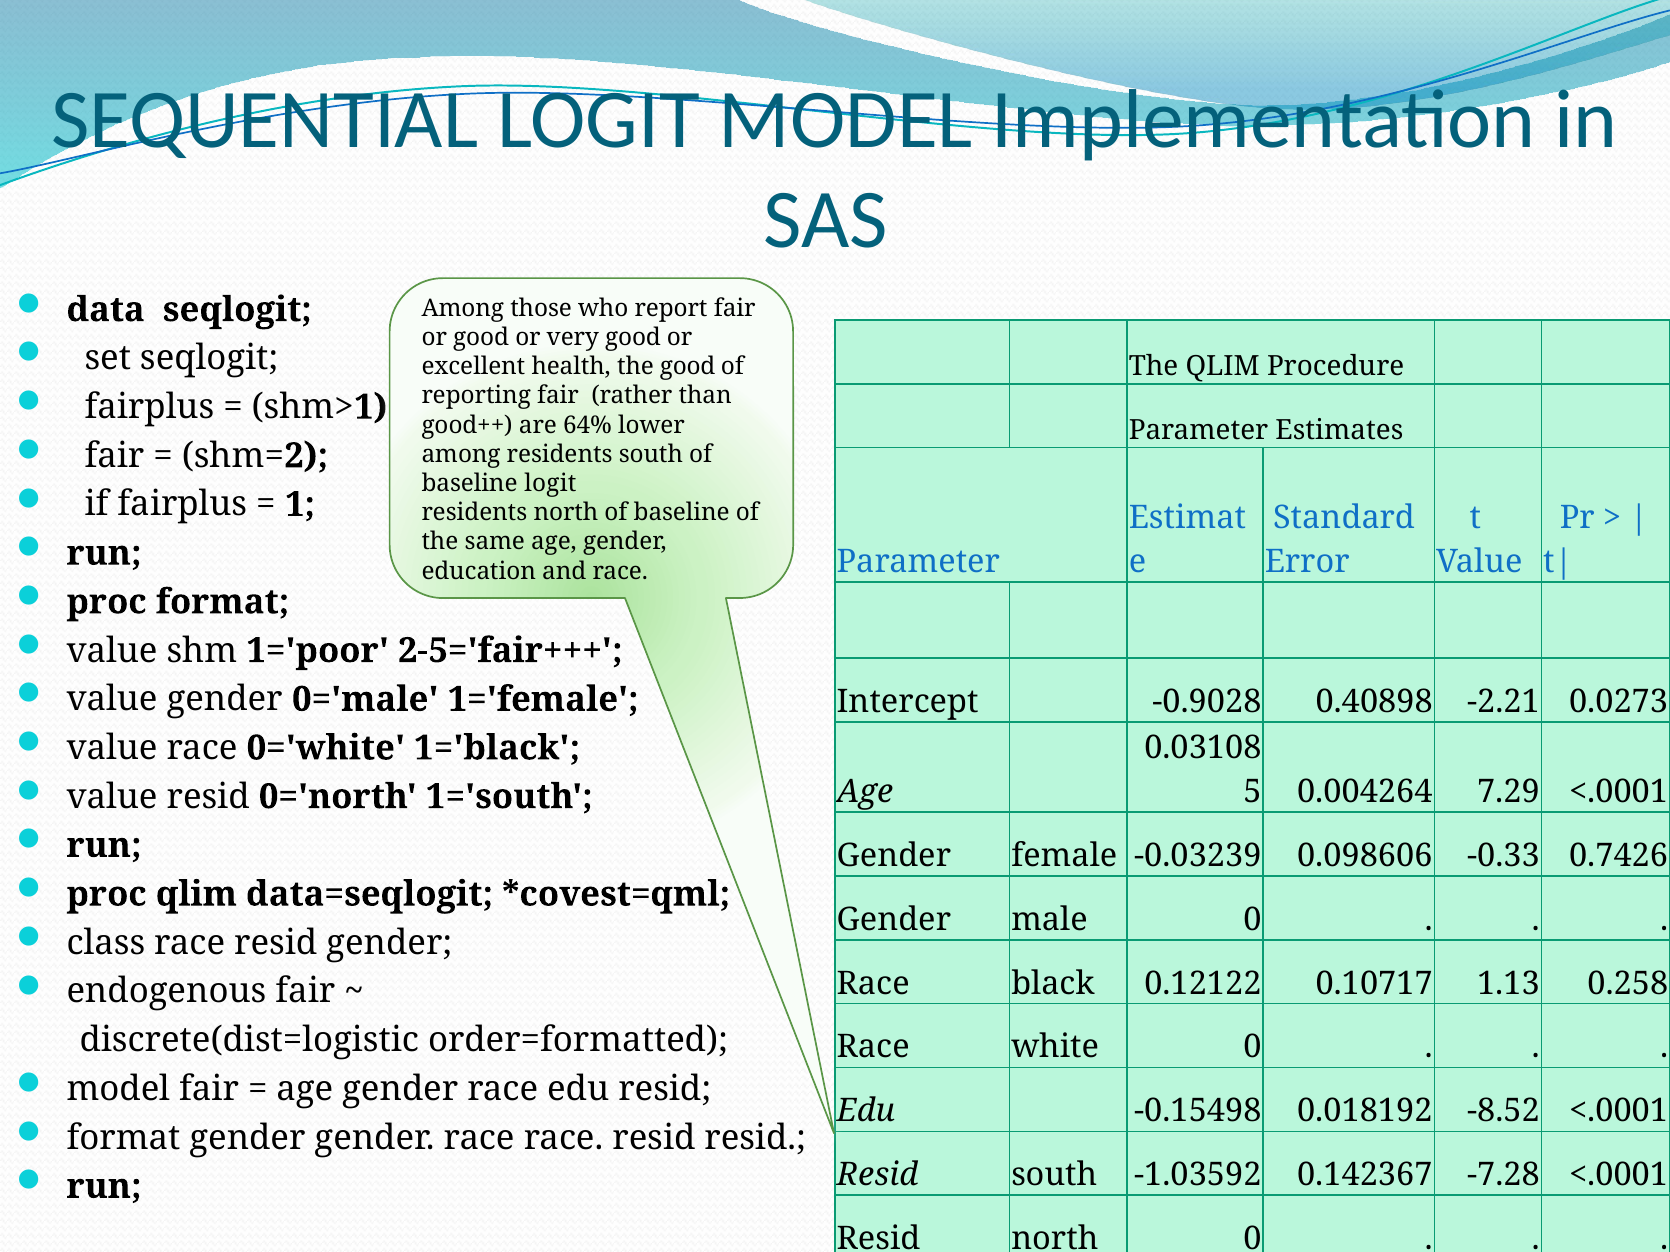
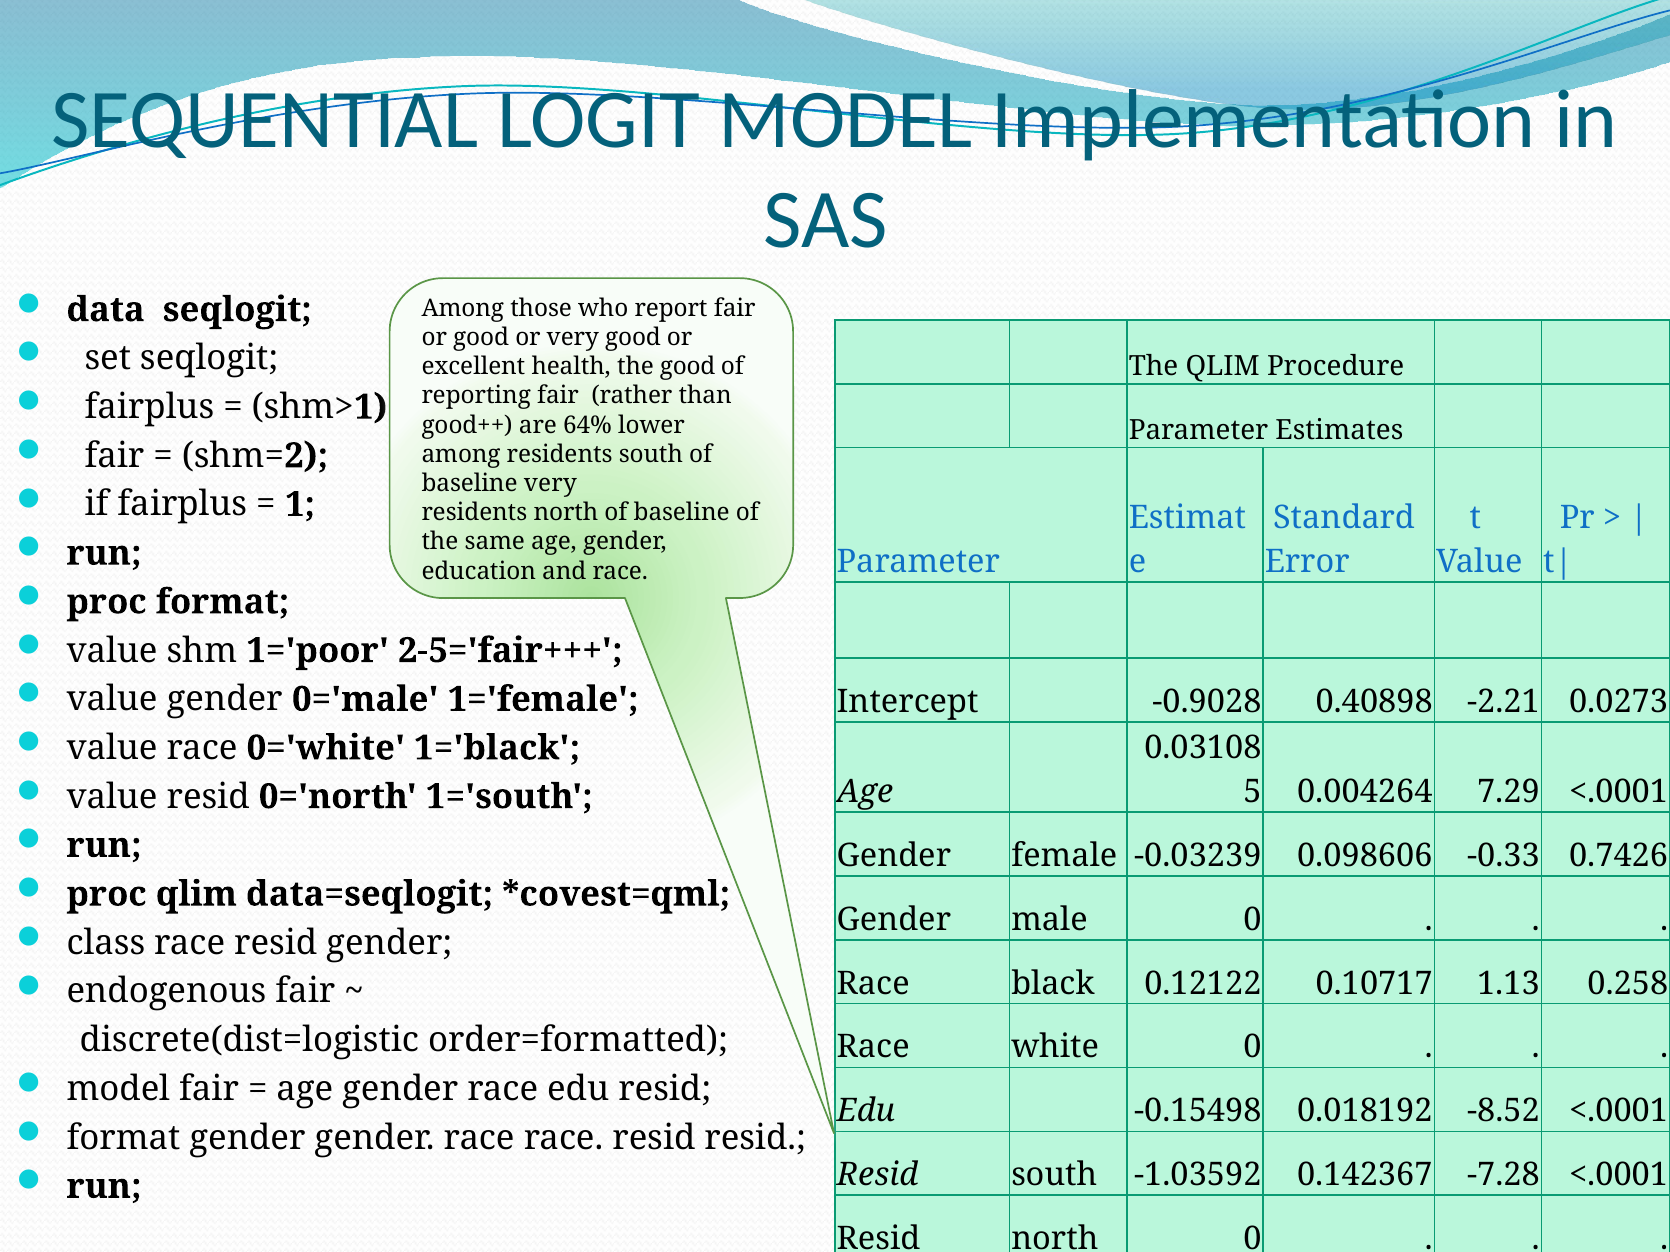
baseline logit: logit -> very (550, 484)
